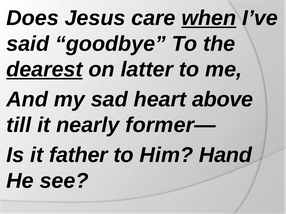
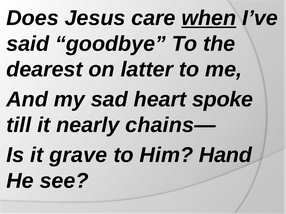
dearest underline: present -> none (44, 70)
above: above -> spoke (223, 100)
former—: former— -> chains— (171, 125)
father: father -> grave (78, 155)
